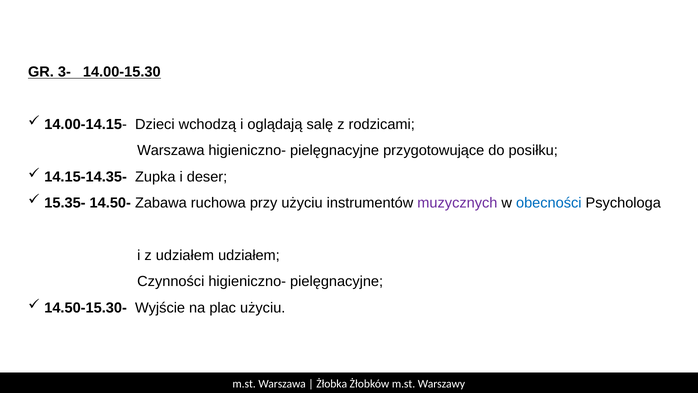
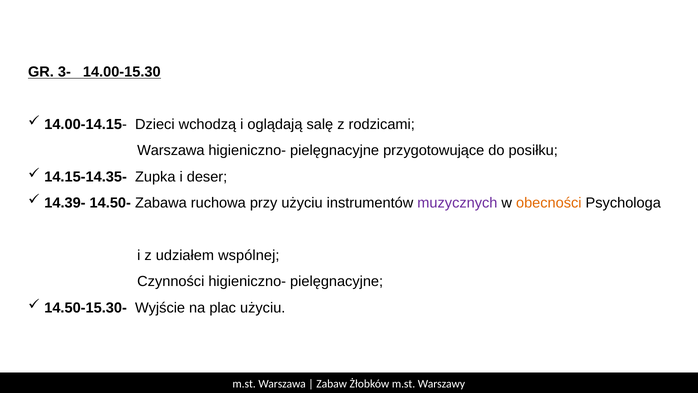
15.35-: 15.35- -> 14.39- (65, 203)
obecności colour: blue -> orange (549, 203)
udziałem udziałem: udziałem -> wspólnej (249, 255)
Żłobka: Żłobka -> Zabaw (332, 384)
